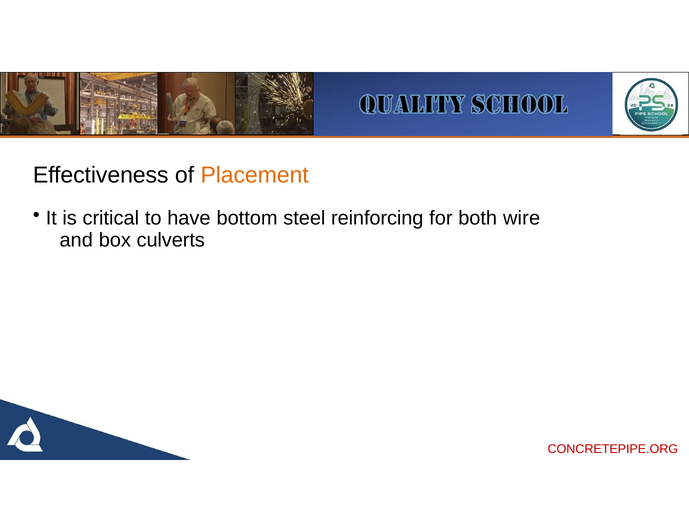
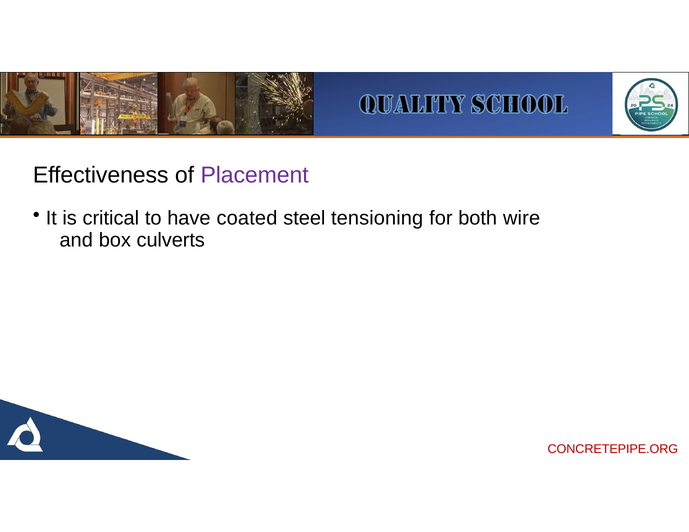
Placement colour: orange -> purple (255, 175)
bottom: bottom -> coated (247, 218)
reinforcing: reinforcing -> tensioning (377, 218)
